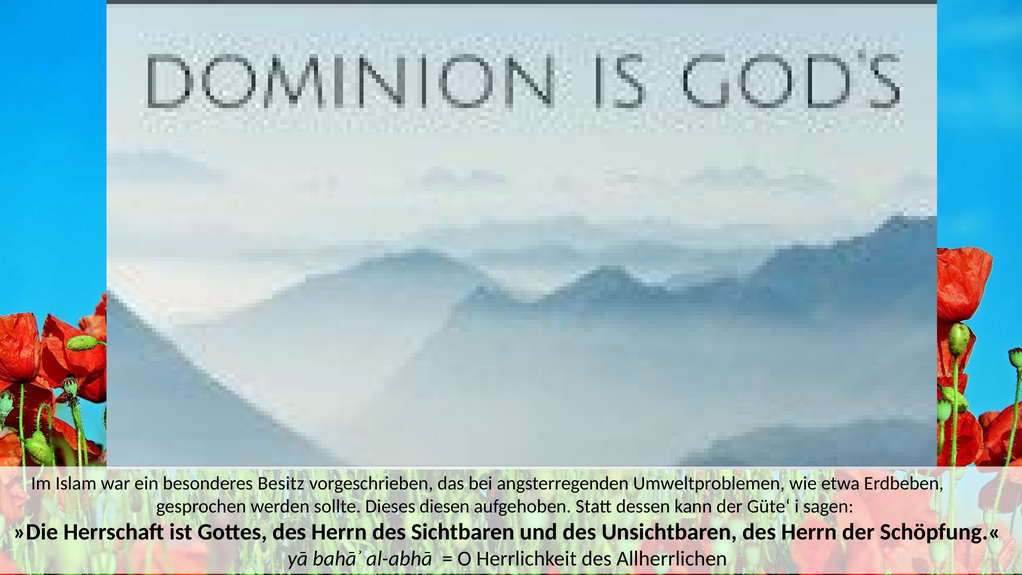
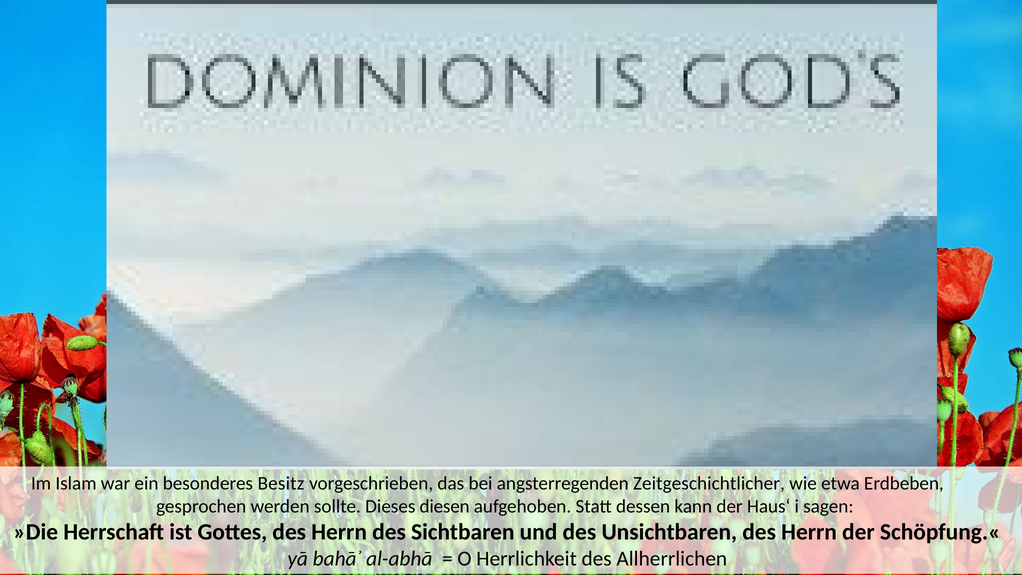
Umweltproblemen: Umweltproblemen -> Zeitgeschichtlicher (709, 483)
Güte‘: Güte‘ -> Haus‘ (769, 506)
